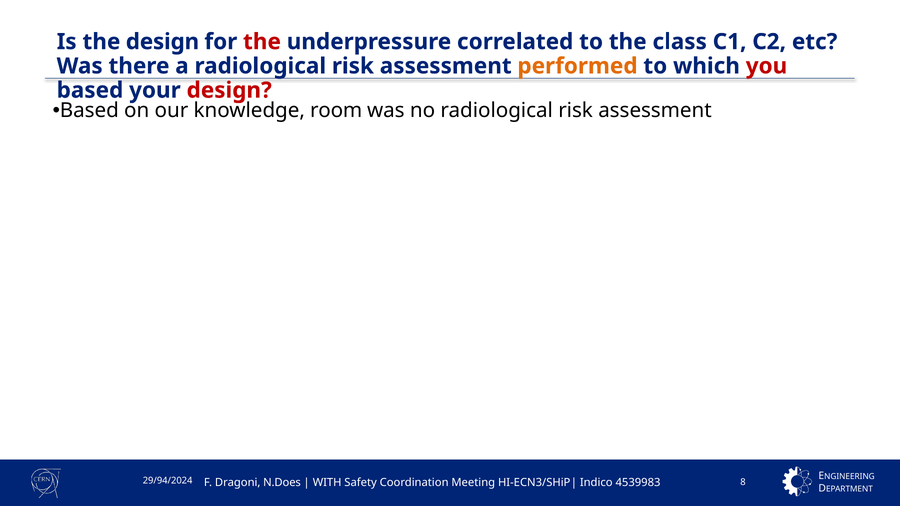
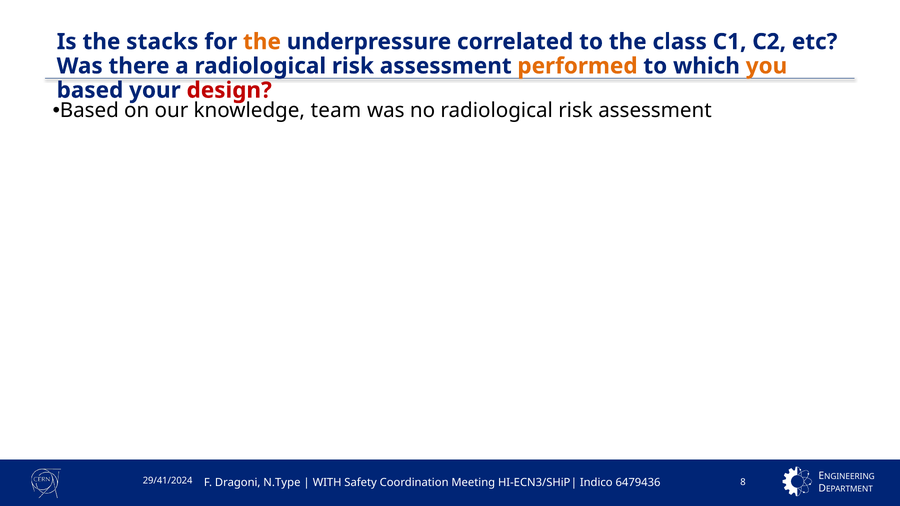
the design: design -> stacks (162, 42)
the colour: red -> orange (262, 42)
you colour: red -> orange (767, 66)
room: room -> team (336, 111)
29/94/2024: 29/94/2024 -> 29/41/2024 (168, 481)
N.Does: N.Does -> N.Type (282, 483)
4539983: 4539983 -> 6479436 (638, 483)
